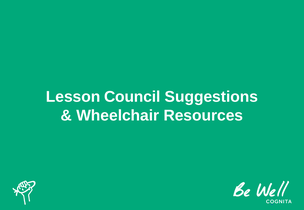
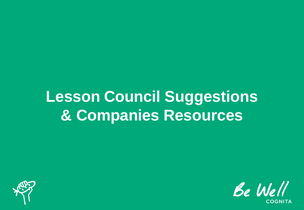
Wheelchair: Wheelchair -> Companies (118, 116)
